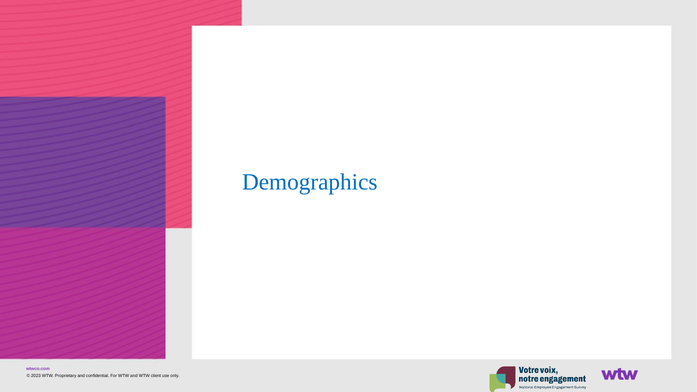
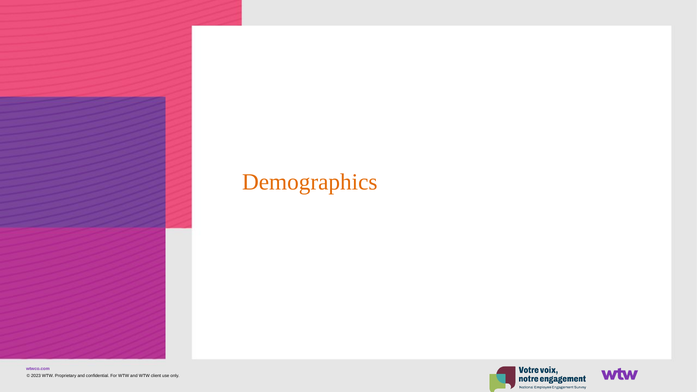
Demographics colour: blue -> orange (310, 182)
